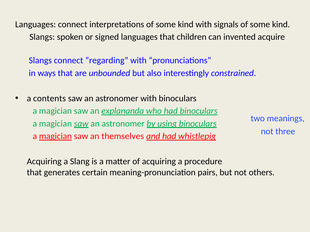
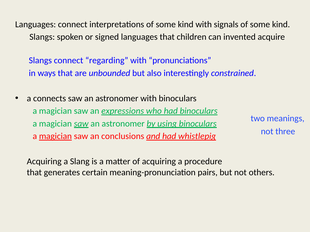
contents: contents -> connects (50, 99)
explananda: explananda -> expressions (123, 111)
themselves: themselves -> conclusions (123, 137)
